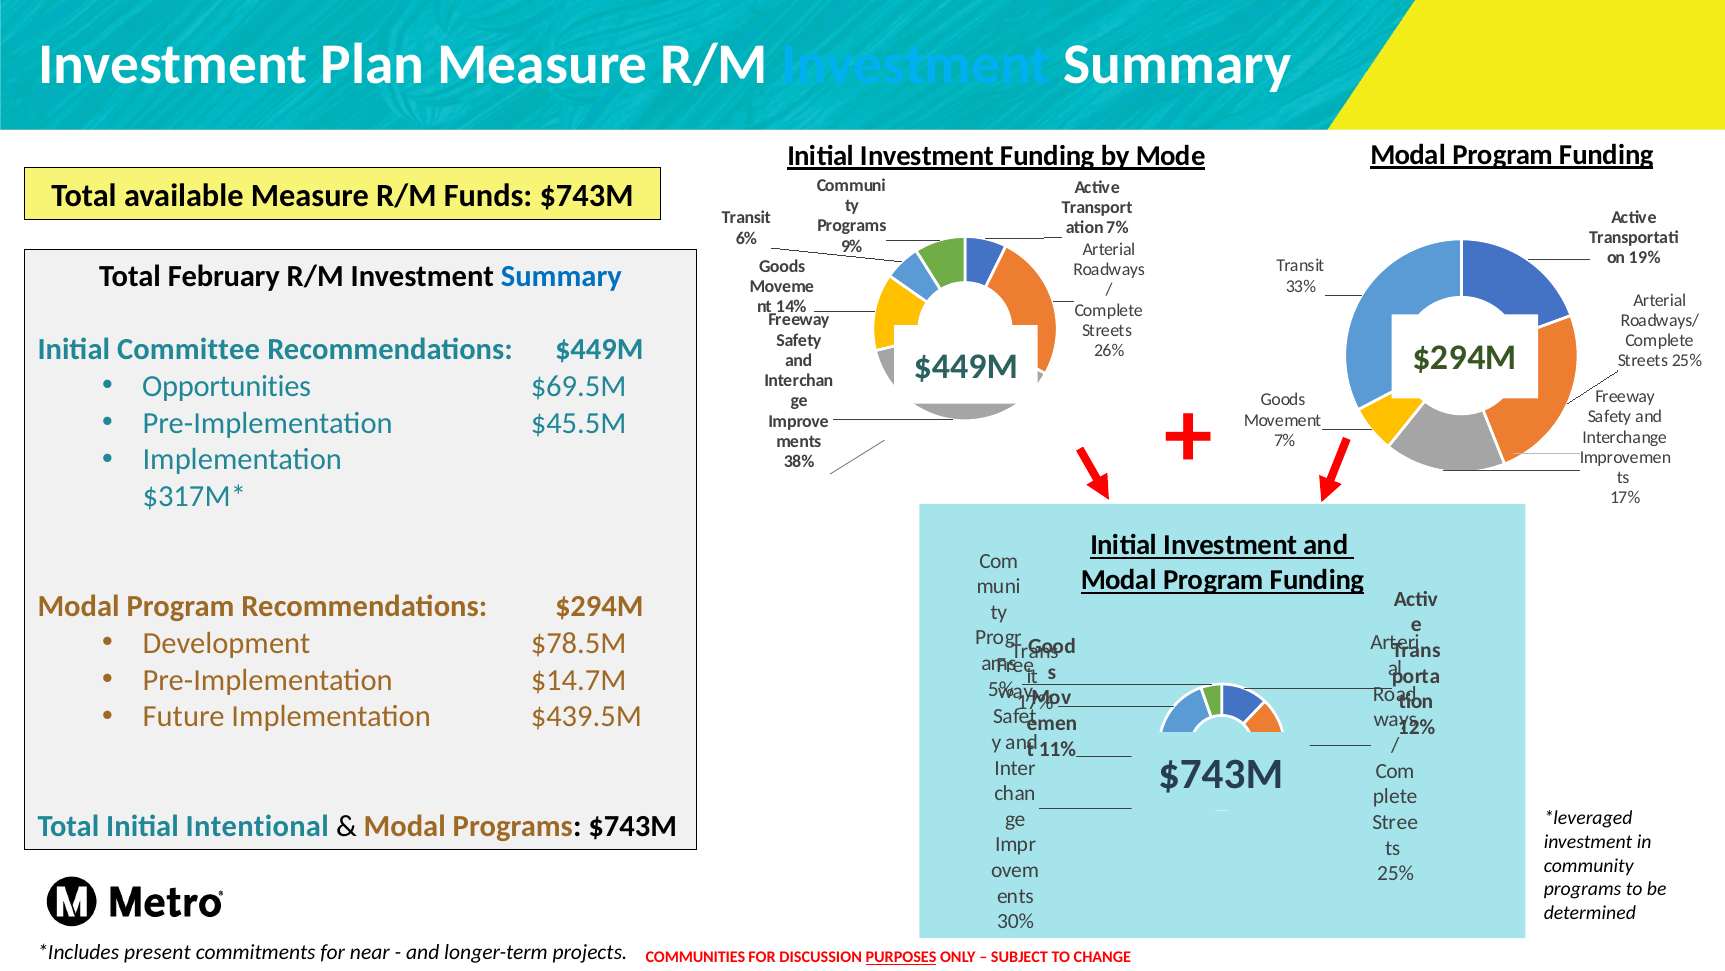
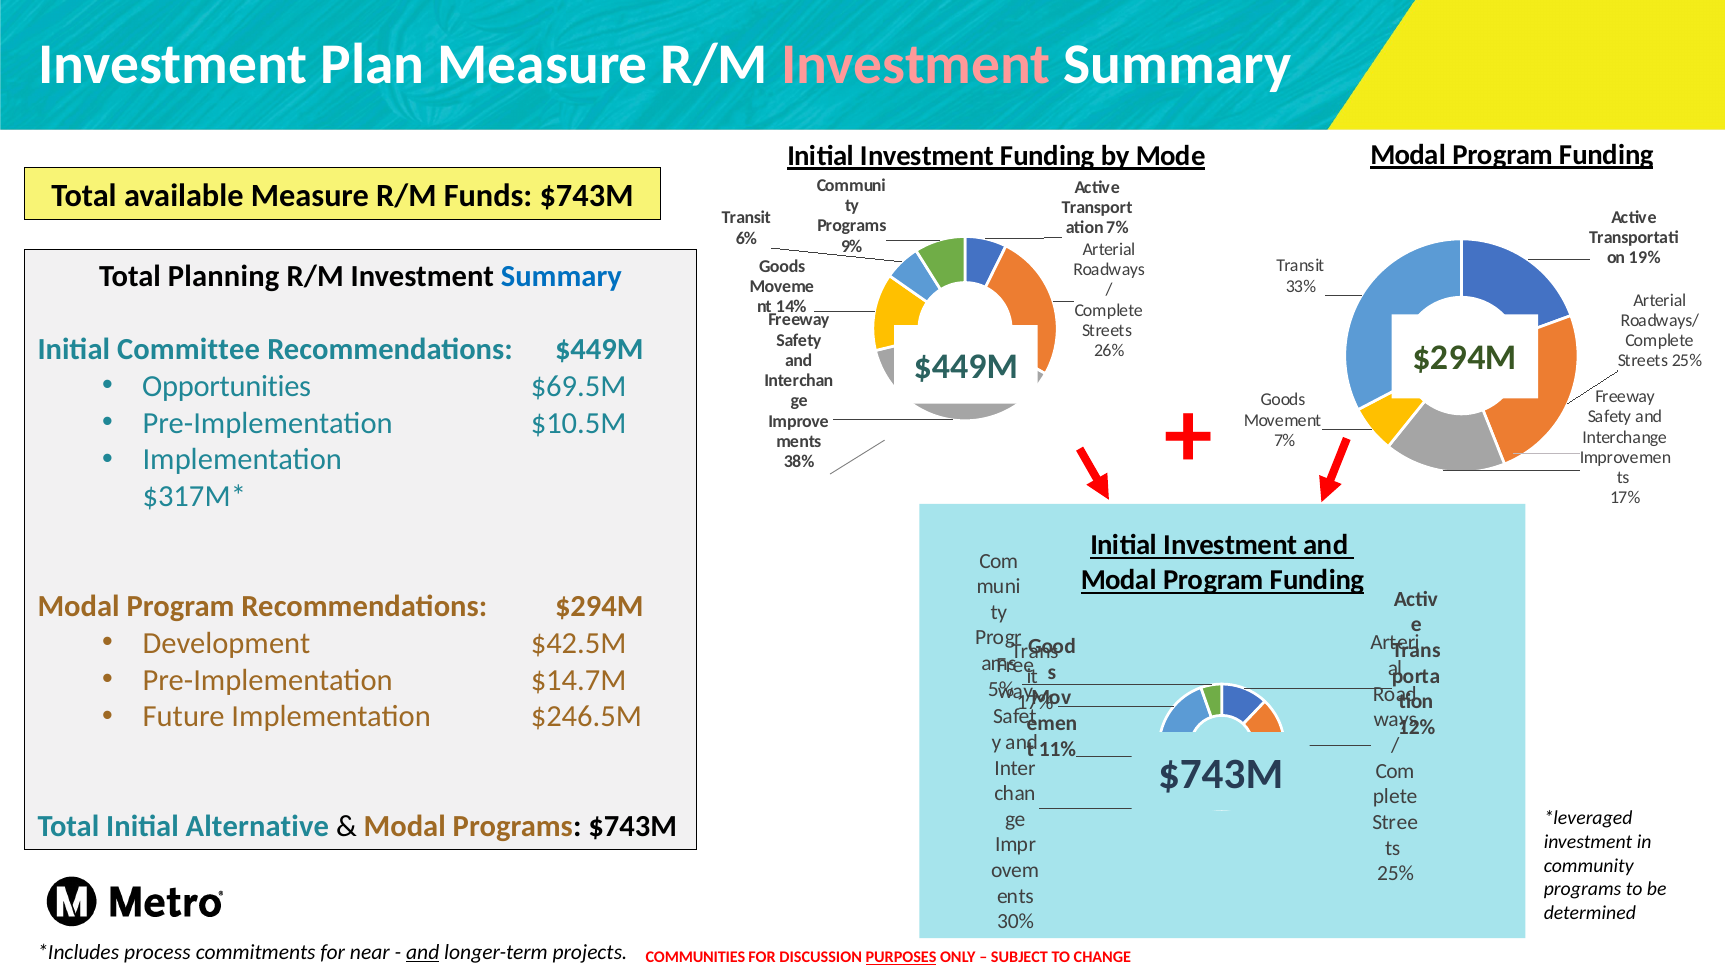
Investment colour: light blue -> pink (916, 65)
February: February -> Planning (224, 276)
$45.5M: $45.5M -> $10.5M (579, 423)
$78.5M: $78.5M -> $42.5M (579, 643)
$439.5M: $439.5M -> $246.5M (586, 716)
Intentional: Intentional -> Alternative (257, 826)
present: present -> process (157, 951)
and underline: none -> present (423, 951)
